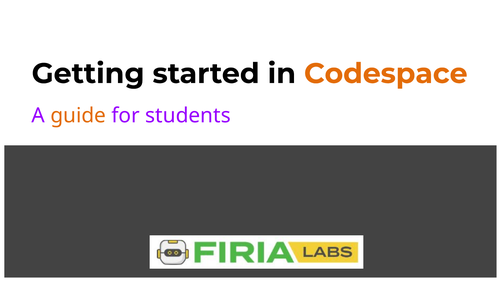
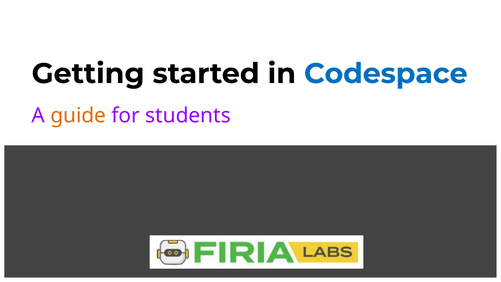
Codespace colour: orange -> blue (386, 74)
